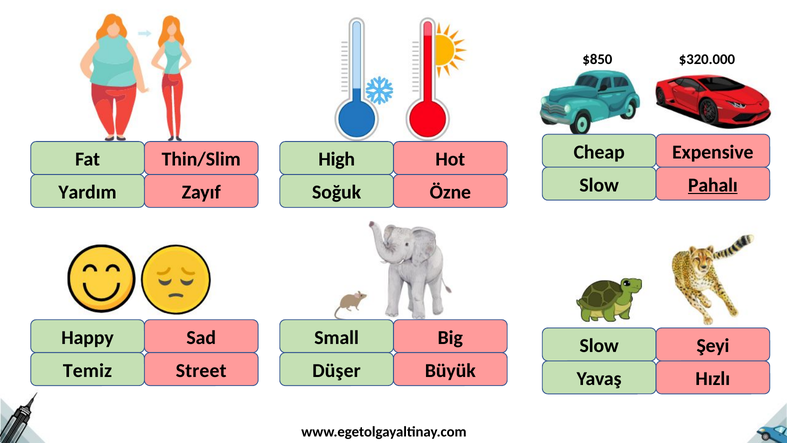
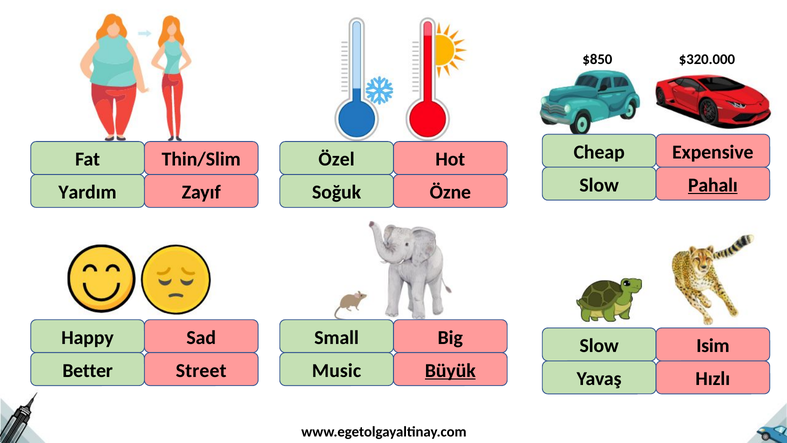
High: High -> Özel (337, 159)
Şeyi: Şeyi -> Isim (713, 346)
Temiz: Temiz -> Better (88, 370)
Düşer: Düşer -> Music (337, 370)
Büyük underline: none -> present (450, 370)
